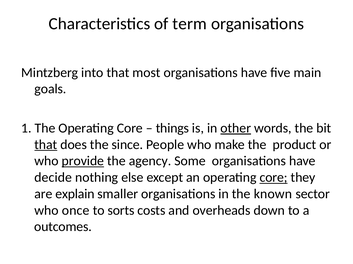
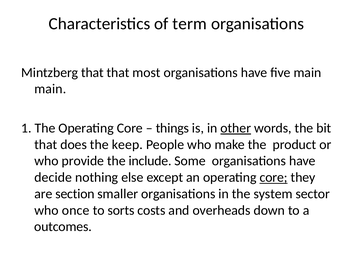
Mintzberg into: into -> that (92, 73)
goals: goals -> main (50, 89)
that underline: present -> none (46, 145)
since: since -> keep (127, 145)
provide underline: present -> none (83, 161)
agency: agency -> include (150, 161)
explain: explain -> section (75, 194)
known: known -> system (273, 194)
